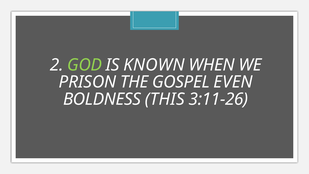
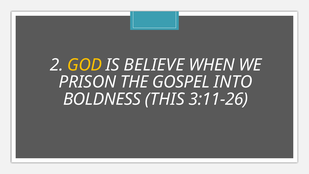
GOD colour: light green -> yellow (85, 65)
KNOWN: KNOWN -> BELIEVE (154, 65)
EVEN: EVEN -> INTO (233, 82)
